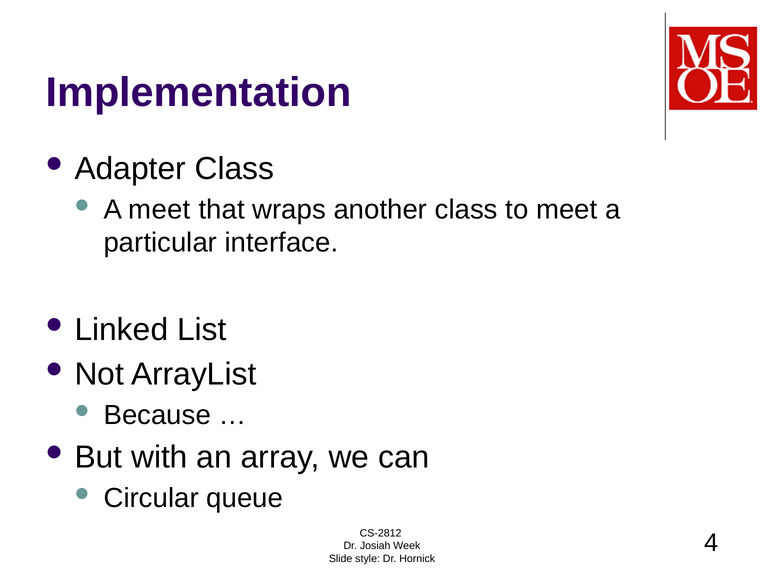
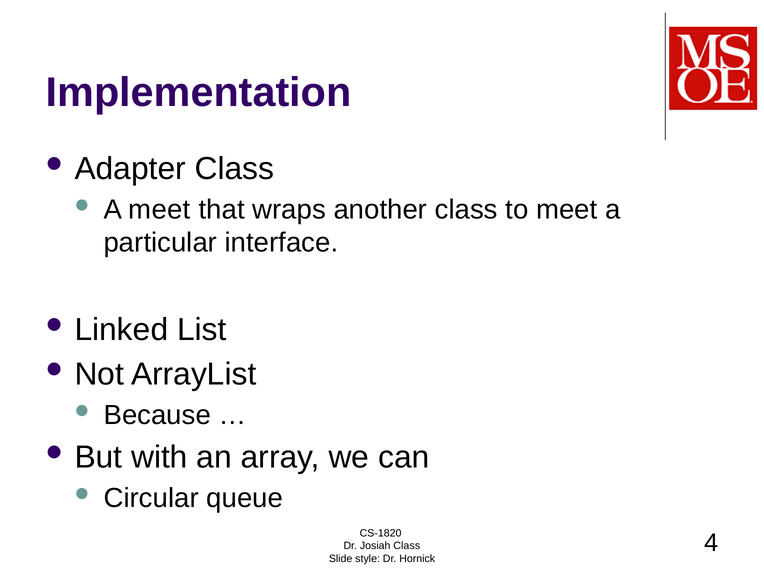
CS-2812: CS-2812 -> CS-1820 (381, 533)
Josiah Week: Week -> Class (407, 546)
